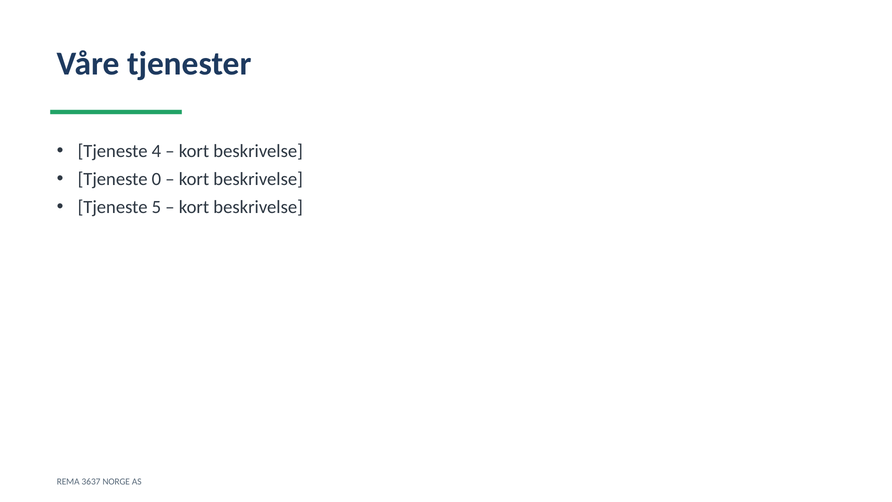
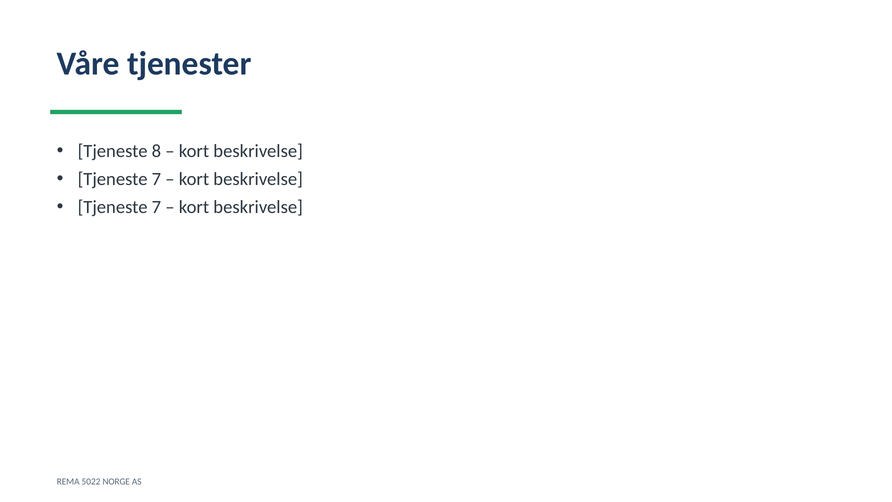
4: 4 -> 8 (156, 151)
0: 0 -> 7 (156, 179)
5: 5 -> 7 (156, 207)
3637: 3637 -> 5022 (91, 481)
